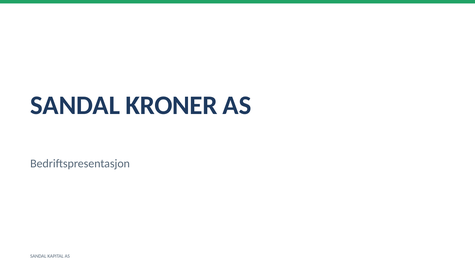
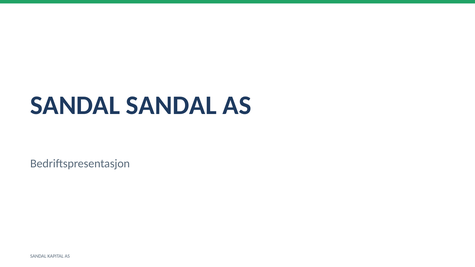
SANDAL KRONER: KRONER -> SANDAL (171, 105)
